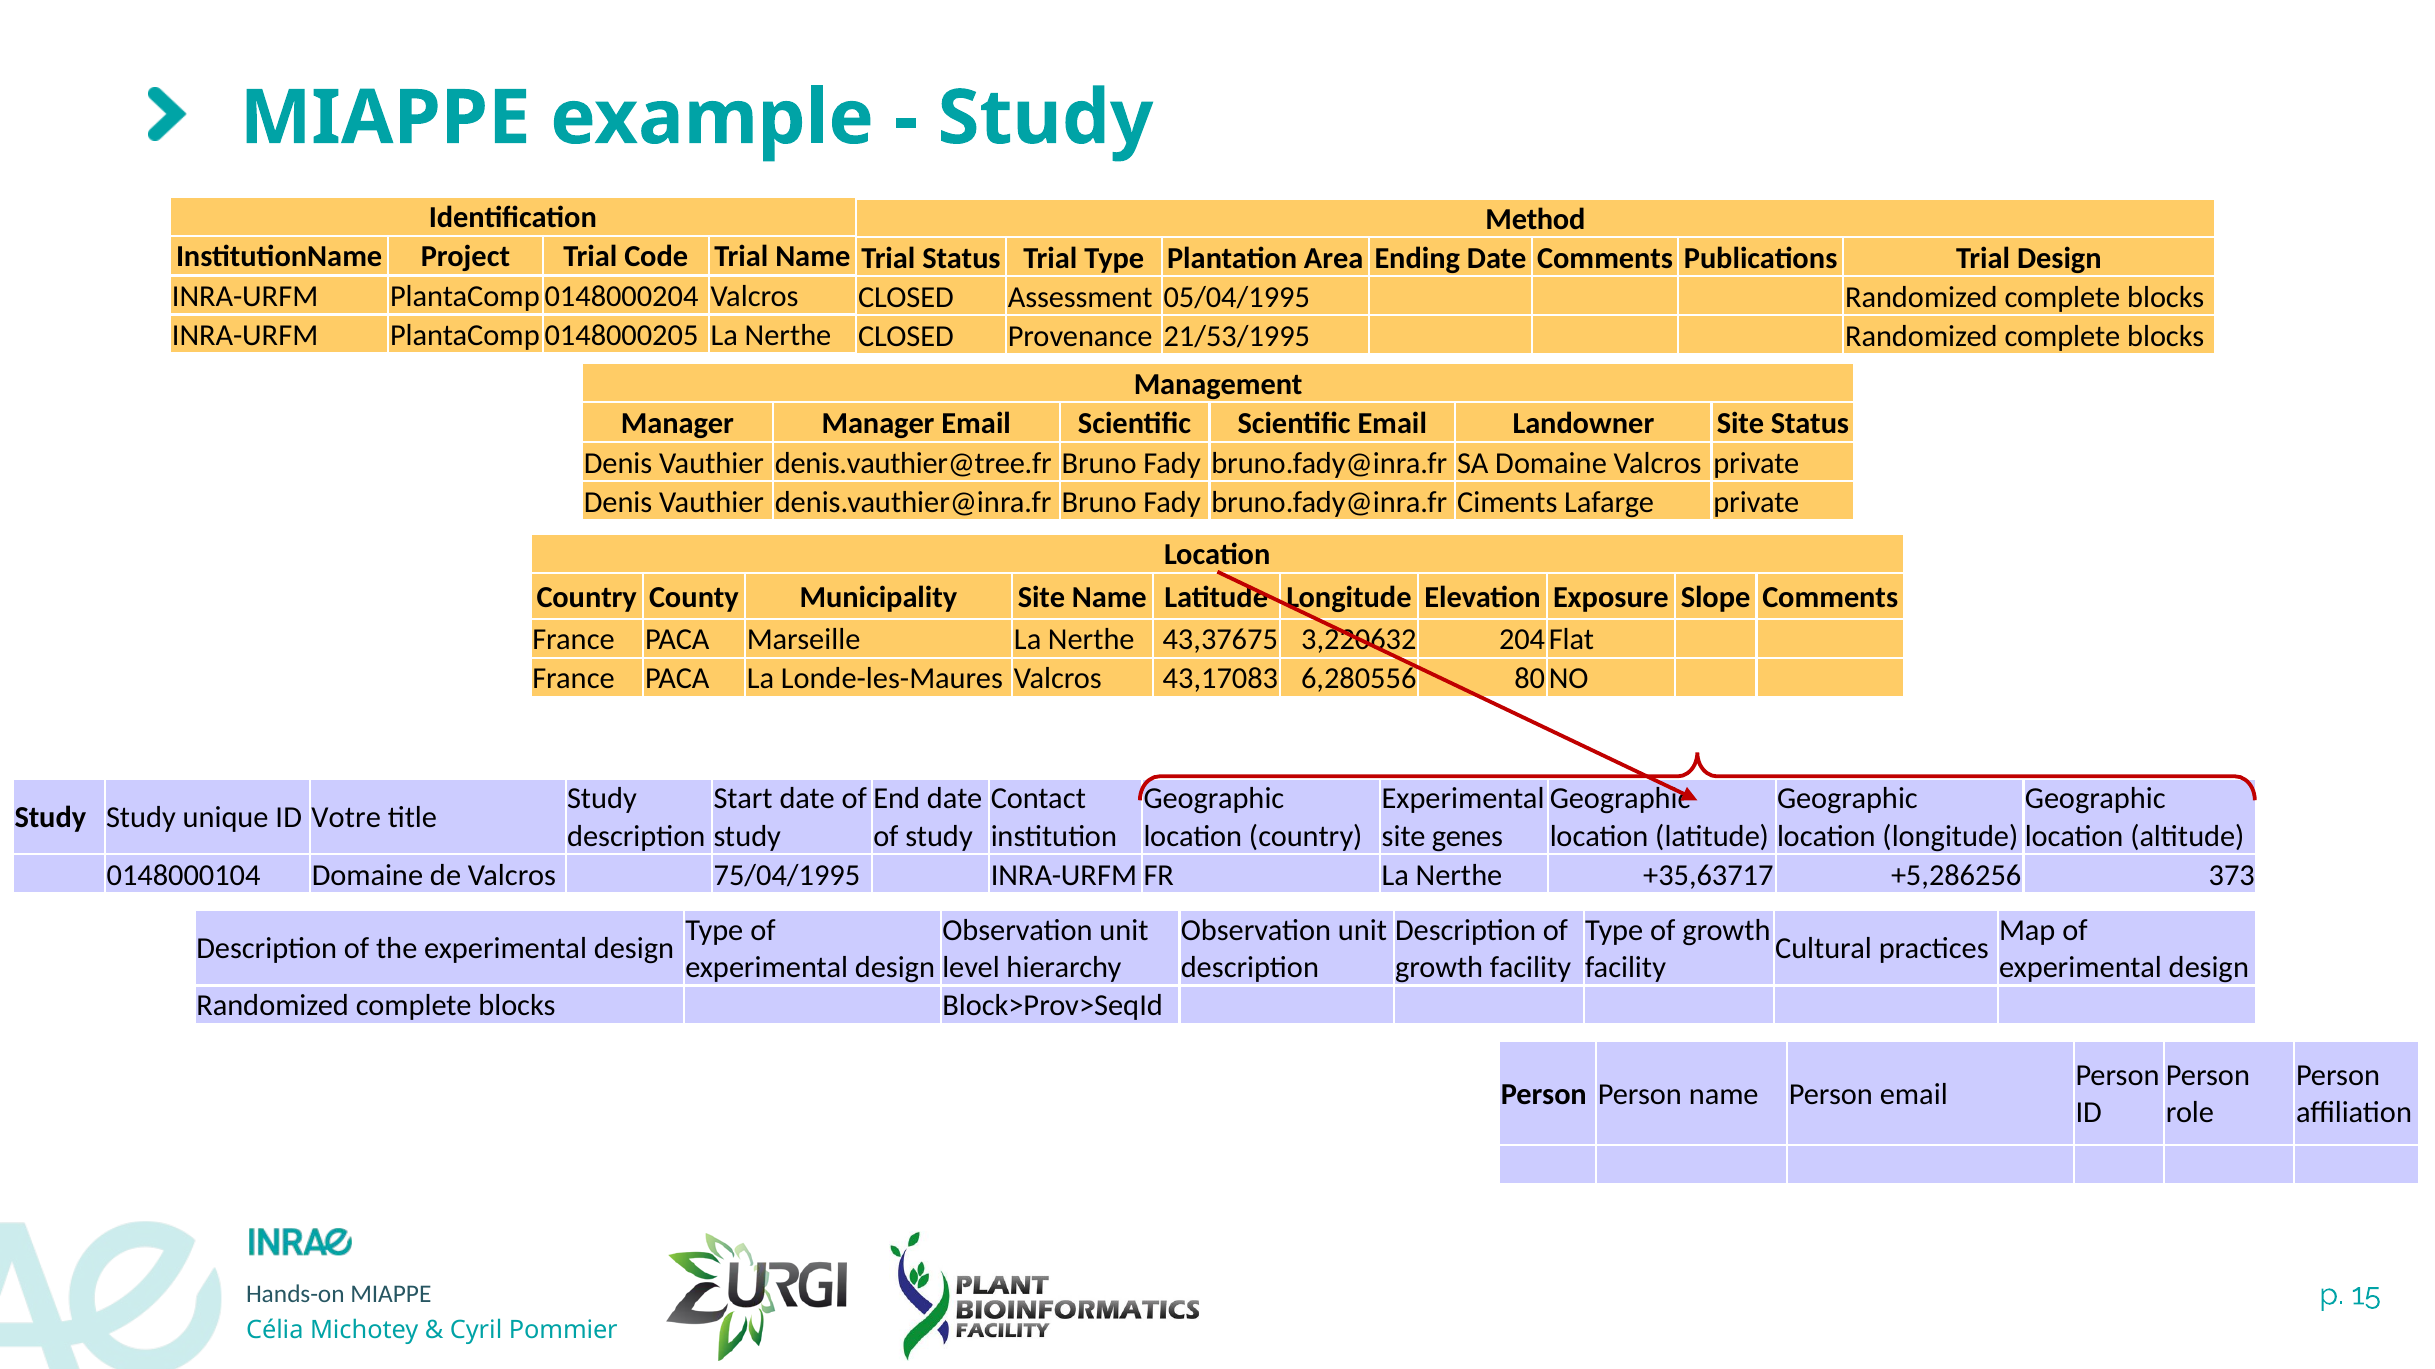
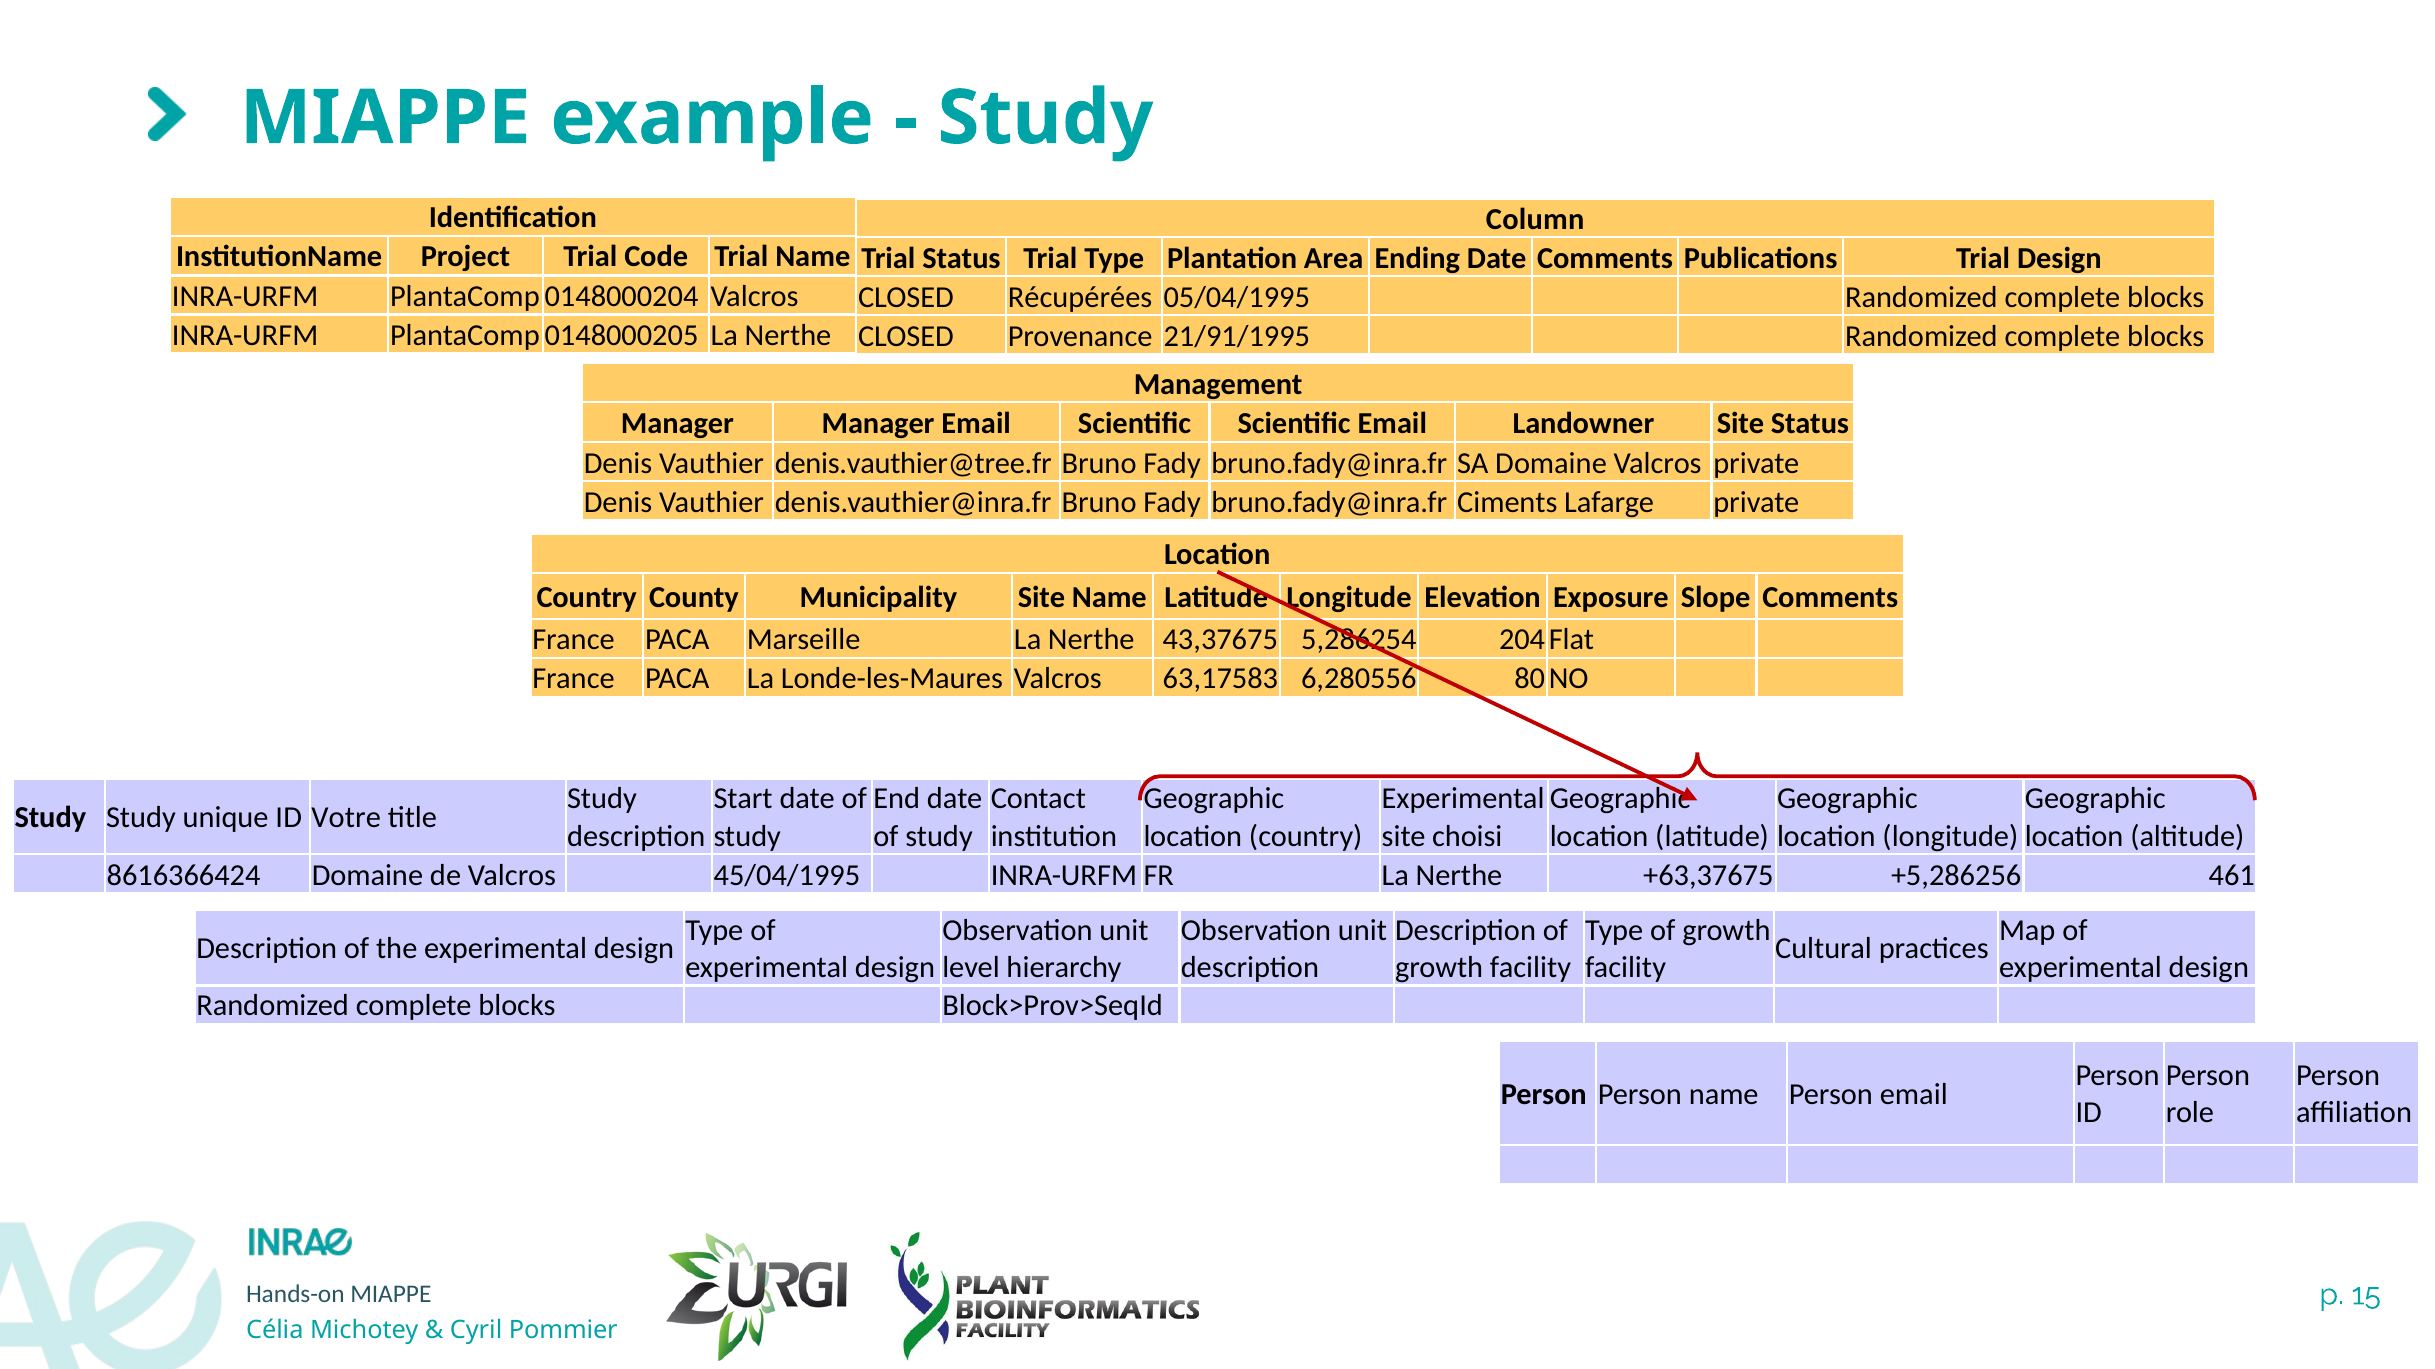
Method: Method -> Column (1535, 219)
Assessment: Assessment -> Récupérées (1080, 297)
21/53/1995: 21/53/1995 -> 21/91/1995 (1237, 336)
3,220632: 3,220632 -> 5,286254 (1359, 640)
43,17083: 43,17083 -> 63,17583 (1220, 679)
genes: genes -> choisi (1467, 836)
0148000104: 0148000104 -> 8616366424 (184, 876)
75/04/1995: 75/04/1995 -> 45/04/1995 (787, 876)
+35,63717: +35,63717 -> +63,37675 (1708, 876)
373: 373 -> 461 (2232, 876)
